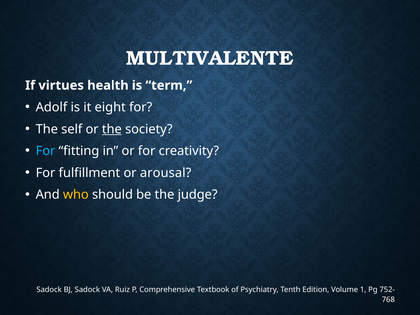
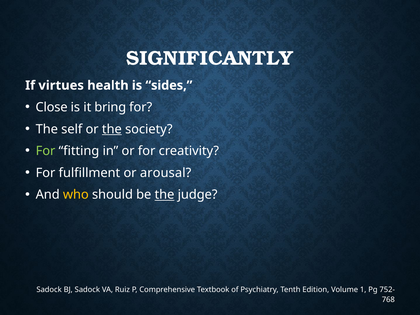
MULTIVALENTE: MULTIVALENTE -> SIGNIFICANTLY (210, 58)
term: term -> sides (169, 85)
Adolf: Adolf -> Close (52, 107)
eight: eight -> bring (110, 107)
For colour: light blue -> light green (46, 151)
the underline: none -> present (164, 195)
